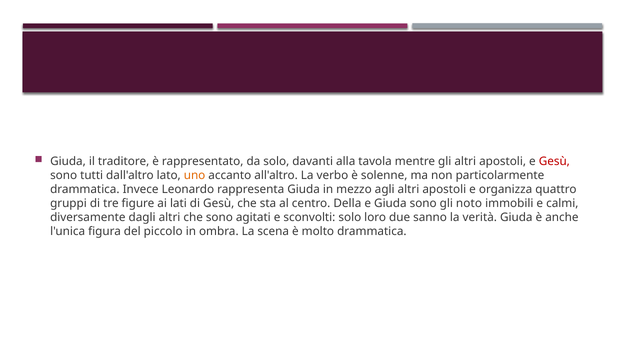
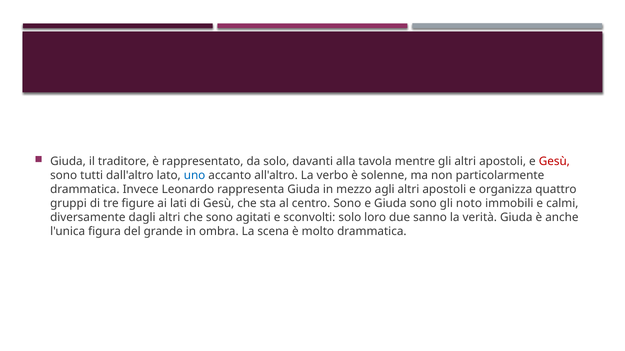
uno colour: orange -> blue (195, 176)
centro Della: Della -> Sono (347, 204)
piccolo: piccolo -> grande (163, 232)
